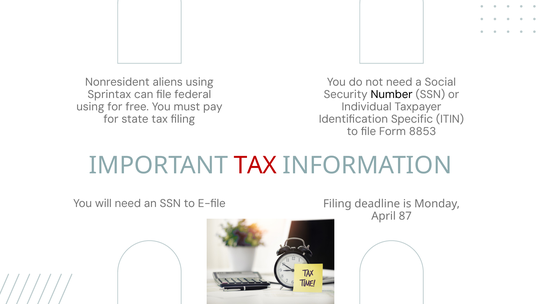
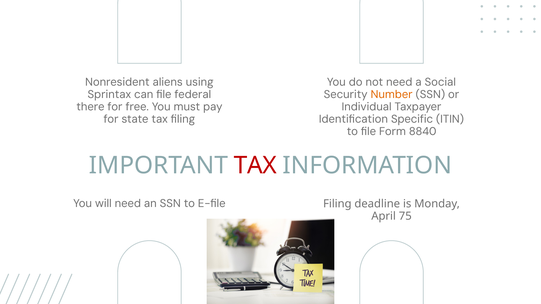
Number colour: black -> orange (392, 95)
using: using -> there (90, 107)
8853: 8853 -> 8840 (423, 132)
87: 87 -> 75 (405, 217)
